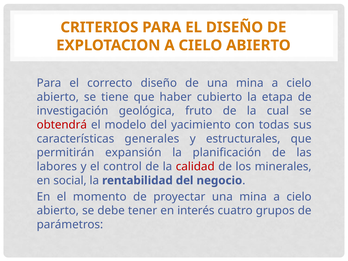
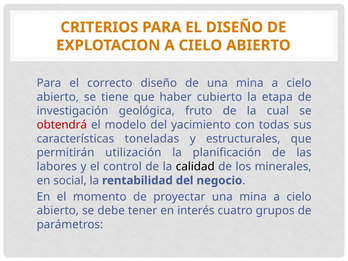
generales: generales -> toneladas (152, 139)
expansión: expansión -> utilización (133, 153)
calidad colour: red -> black (195, 167)
